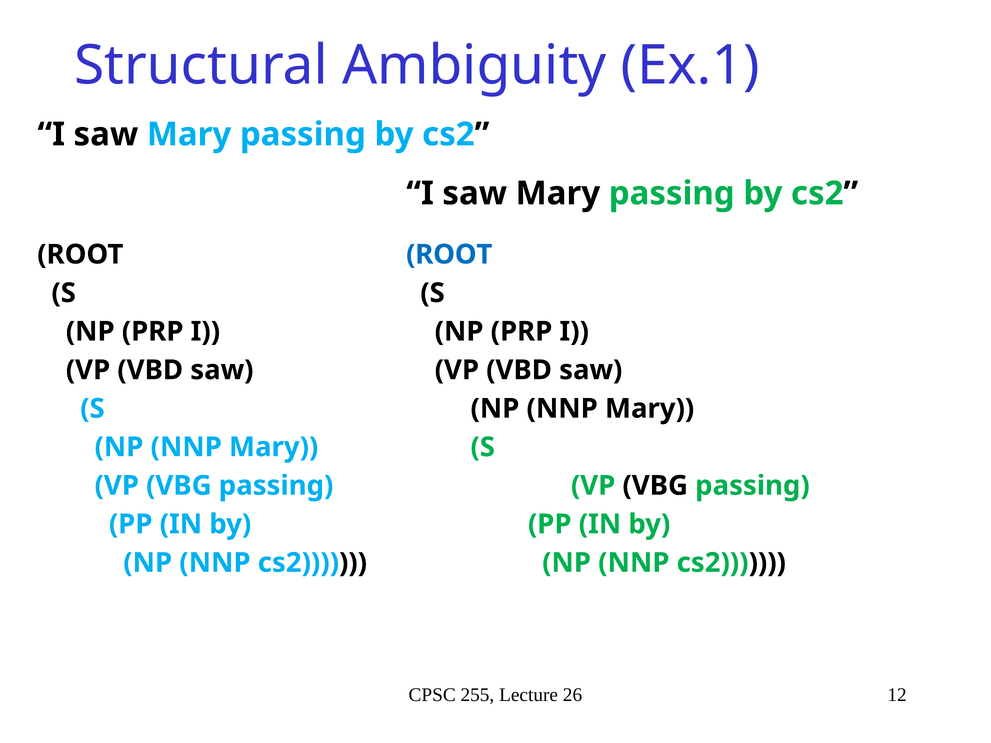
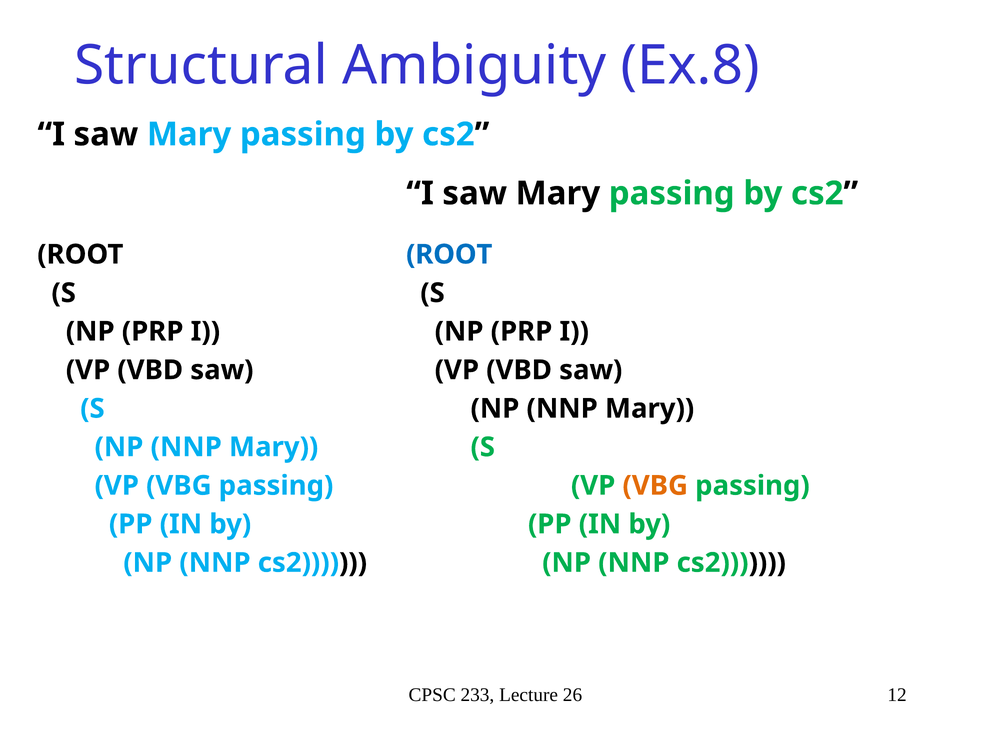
Ex.1: Ex.1 -> Ex.8 (690, 66)
VBG colour: black -> orange (655, 486)
255: 255 -> 233 (477, 695)
